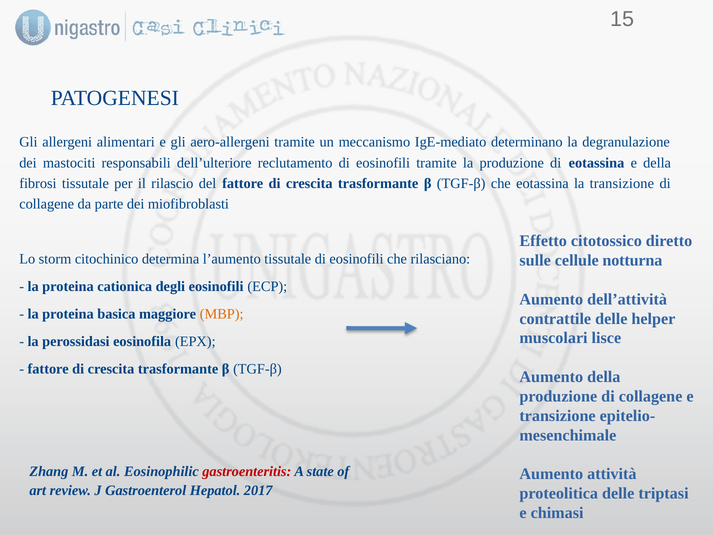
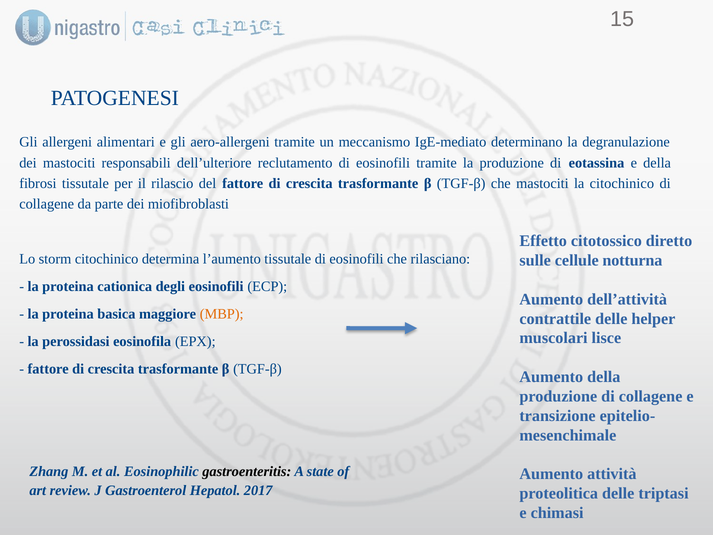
che eotassina: eotassina -> mastociti (542, 183)
la transizione: transizione -> citochinico (622, 183)
gastroenteritis colour: red -> black (247, 471)
